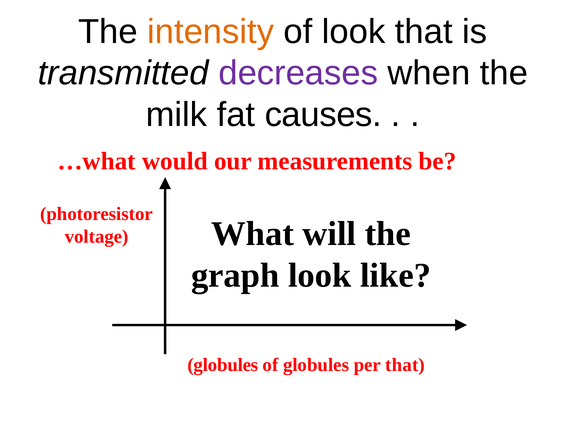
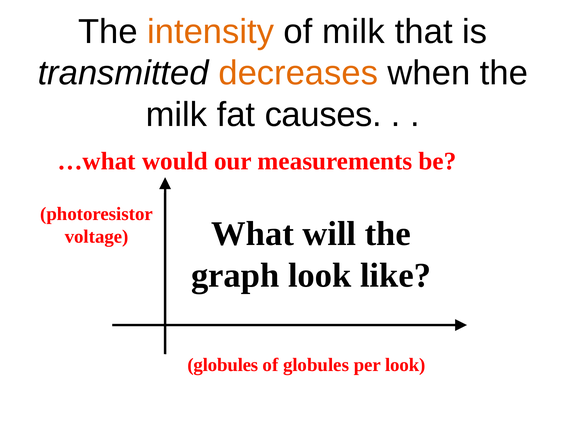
of look: look -> milk (354, 32)
decreases colour: purple -> orange (298, 73)
per that: that -> look (405, 364)
